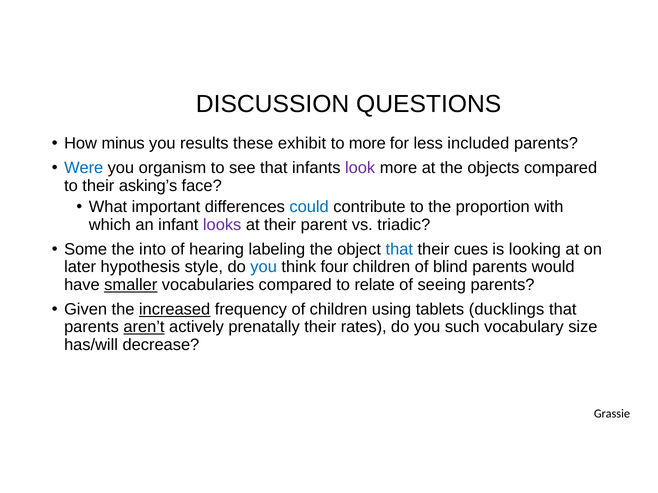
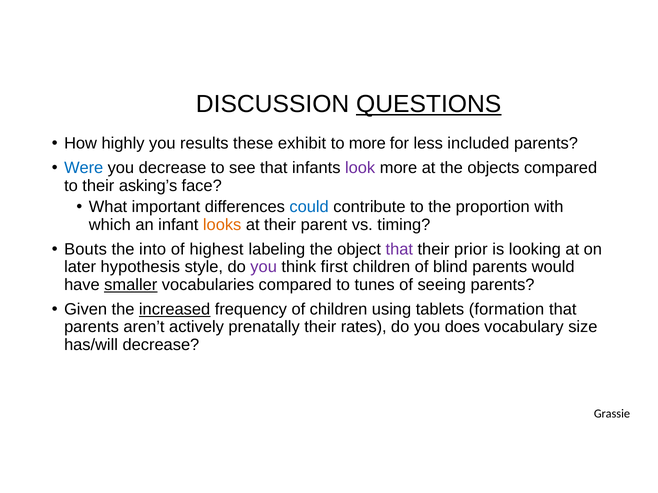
QUESTIONS underline: none -> present (429, 104)
minus: minus -> highly (123, 143)
you organism: organism -> decrease (172, 168)
looks colour: purple -> orange (222, 225)
triadic: triadic -> timing (404, 225)
Some: Some -> Bouts (86, 249)
hearing: hearing -> highest (217, 249)
that colour: blue -> purple (399, 249)
cues: cues -> prior (471, 249)
you colour: blue -> purple (264, 267)
four: four -> first (334, 267)
relate: relate -> tunes (375, 285)
ducklings: ducklings -> formation (507, 310)
aren’t underline: present -> none (144, 327)
such: such -> does (462, 327)
